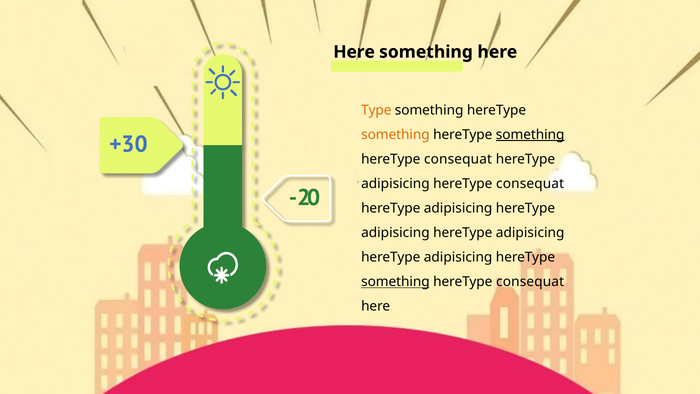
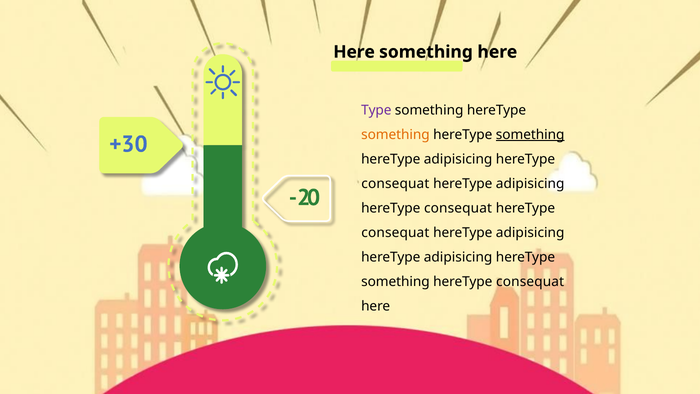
Type colour: orange -> purple (376, 110)
consequat: consequat -> adipisicing (458, 159)
adipisicing: adipisicing -> consequat (395, 184)
consequat: consequat -> adipisicing (530, 184)
adipisicing: adipisicing -> consequat (458, 208)
adipisicing: adipisicing -> consequat (395, 233)
something underline: present -> none (395, 282)
